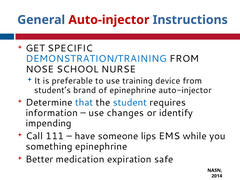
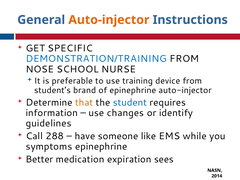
Auto-injector colour: red -> orange (109, 20)
that colour: blue -> orange (84, 102)
impending: impending -> guidelines (49, 123)
111: 111 -> 288 (55, 136)
lips: lips -> like (149, 136)
something: something -> symptoms (49, 147)
safe: safe -> sees (164, 159)
